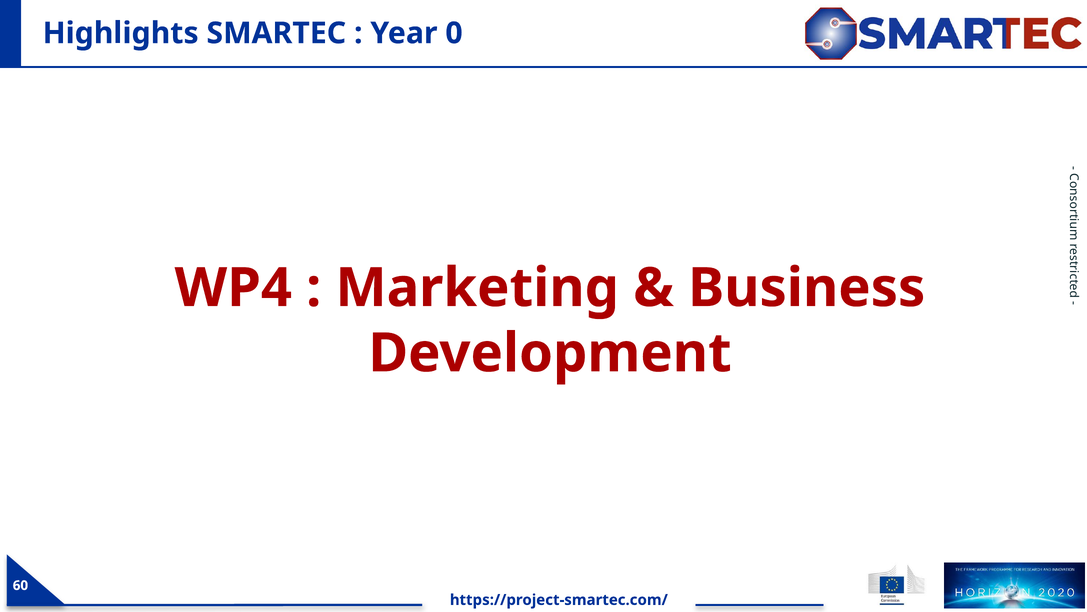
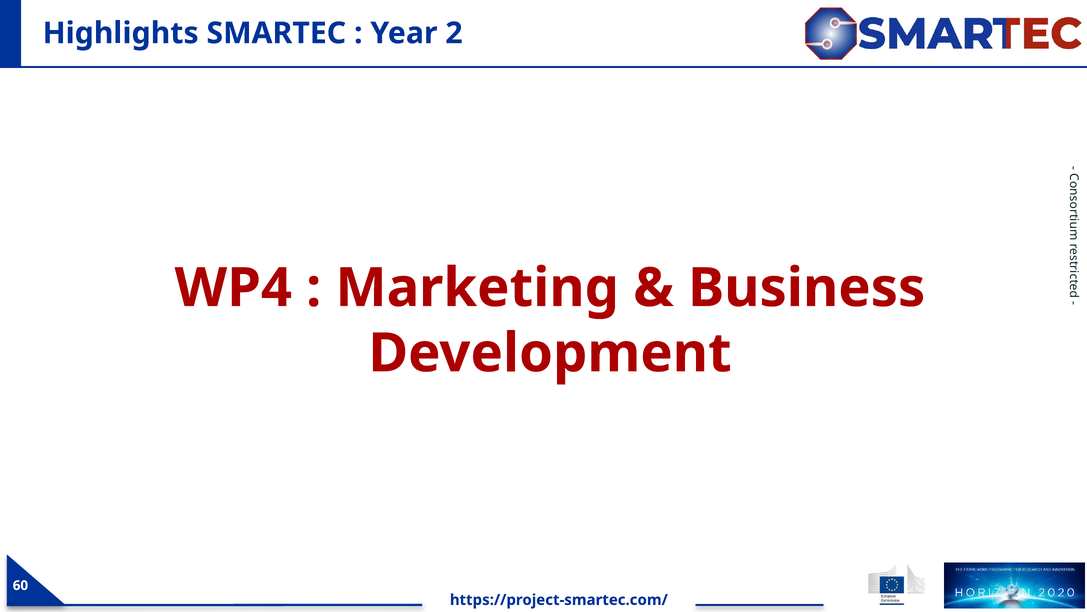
0: 0 -> 2 (454, 33)
